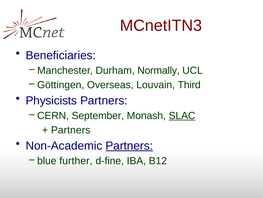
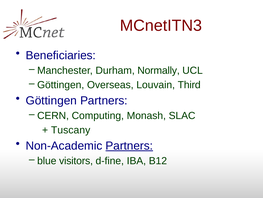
Physicists: Physicists -> Göttingen (51, 100)
September: September -> Computing (98, 115)
SLAC underline: present -> none (182, 115)
Partners: Partners -> Tuscany (71, 130)
further: further -> visitors (76, 160)
